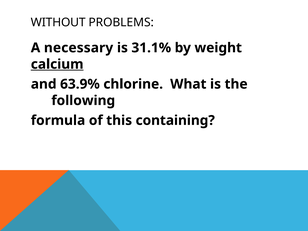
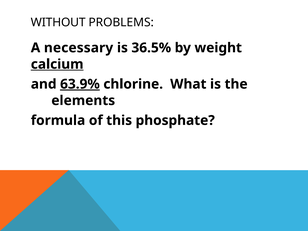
31.1%: 31.1% -> 36.5% (151, 48)
63.9% underline: none -> present (80, 84)
following: following -> elements (83, 101)
containing: containing -> phosphate (175, 120)
